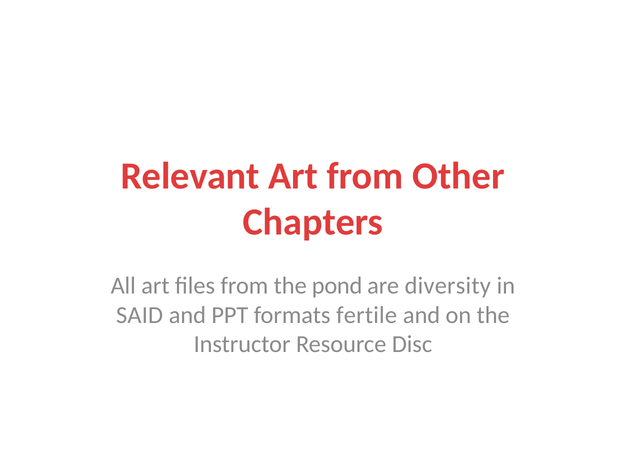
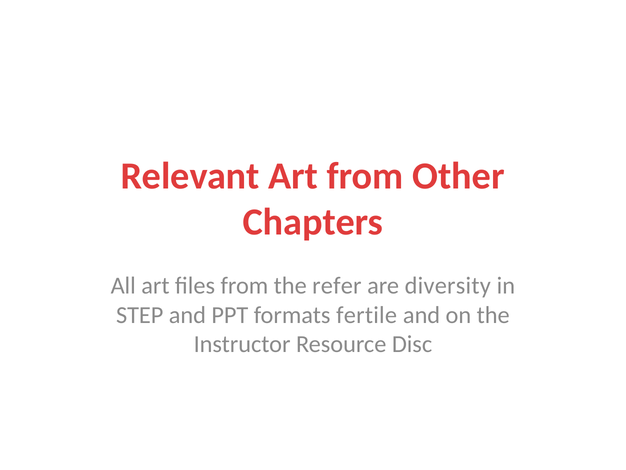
pond: pond -> refer (337, 285)
SAID: SAID -> STEP (140, 315)
